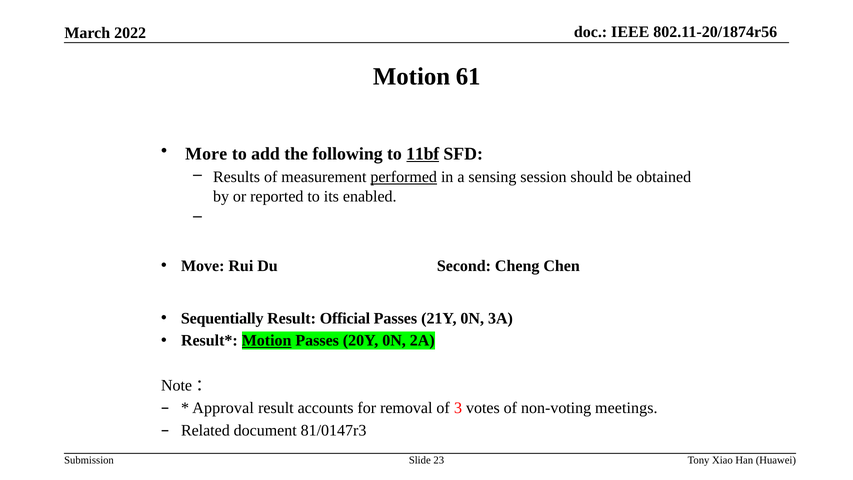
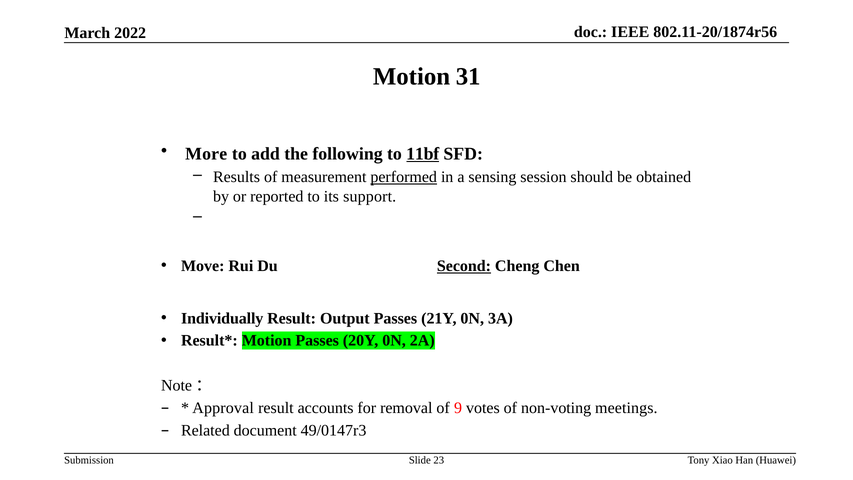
61: 61 -> 31 (468, 76)
enabled: enabled -> support (370, 196)
Second underline: none -> present (464, 266)
Sequentially: Sequentially -> Individually (222, 318)
Official: Official -> Output (345, 318)
Motion underline: present -> none (267, 341)
3: 3 -> 9 (458, 408)
81/0147r3: 81/0147r3 -> 49/0147r3 (334, 430)
